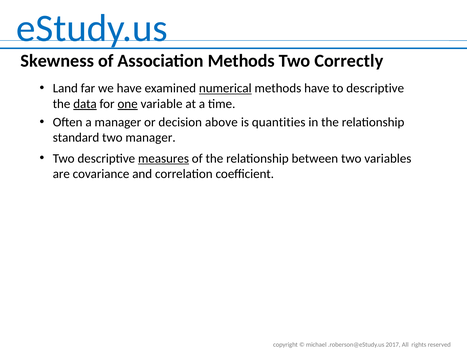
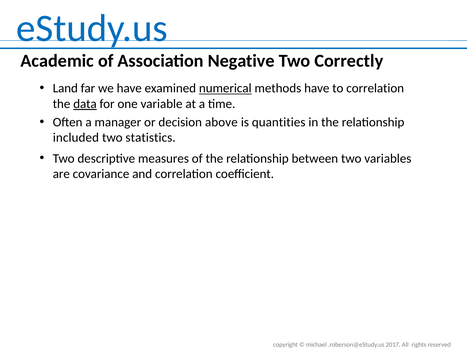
Skewness: Skewness -> Academic (57, 61)
Association Methods: Methods -> Negative (241, 61)
to descriptive: descriptive -> correlation (375, 88)
one underline: present -> none (128, 104)
standard: standard -> included (76, 138)
two manager: manager -> statistics (151, 138)
measures underline: present -> none (163, 159)
